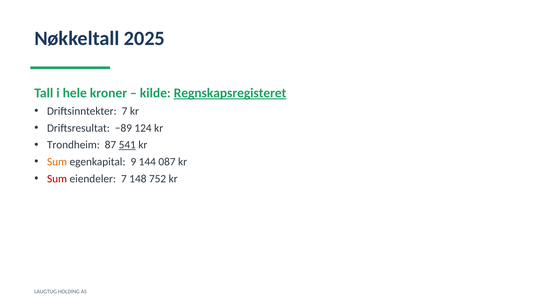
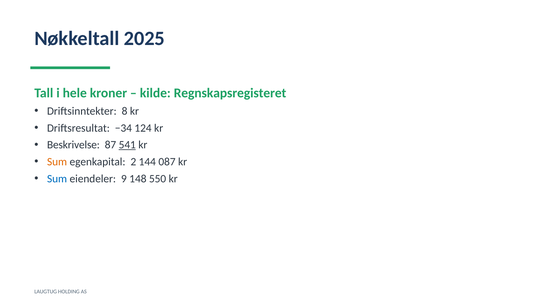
Regnskapsregisteret underline: present -> none (230, 93)
Driftsinntekter 7: 7 -> 8 (125, 111)
−89: −89 -> −34 (123, 128)
Trondheim: Trondheim -> Beskrivelse (73, 145)
9: 9 -> 2 (133, 162)
Sum colour: red -> blue (57, 179)
eiendeler 7: 7 -> 9 (124, 179)
752: 752 -> 550 (158, 179)
